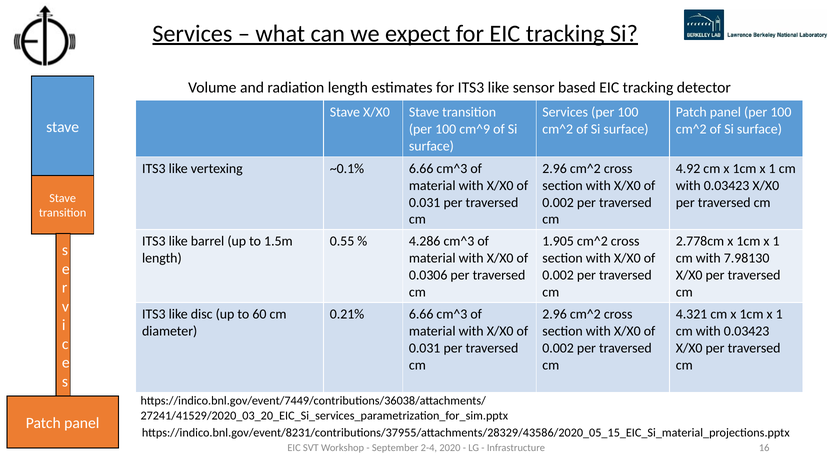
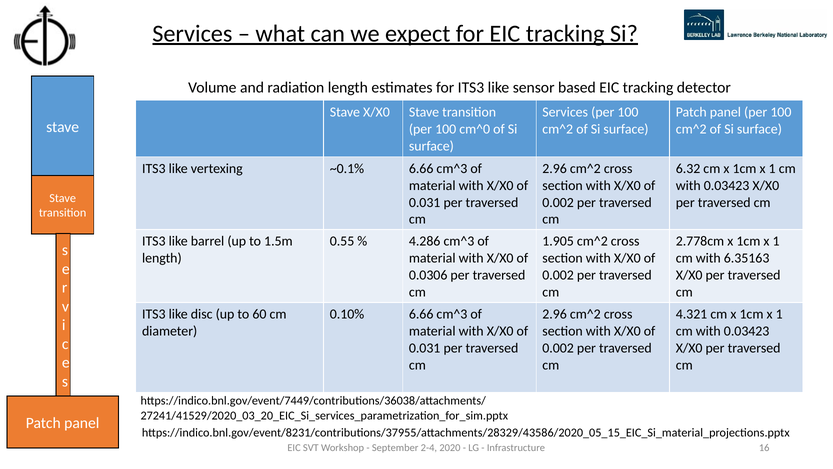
cm^9: cm^9 -> cm^0 (475, 129)
4.92: 4.92 -> 6.32 (688, 168)
7.98130: 7.98130 -> 6.35163 (747, 258)
0.21%: 0.21% -> 0.10% (347, 314)
